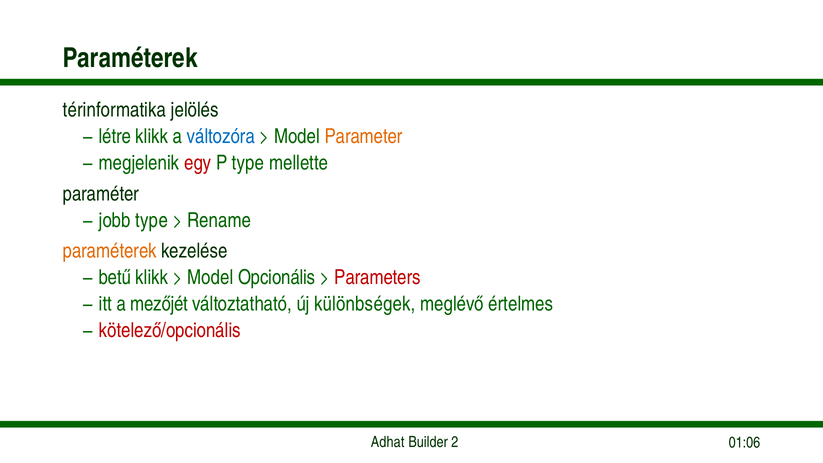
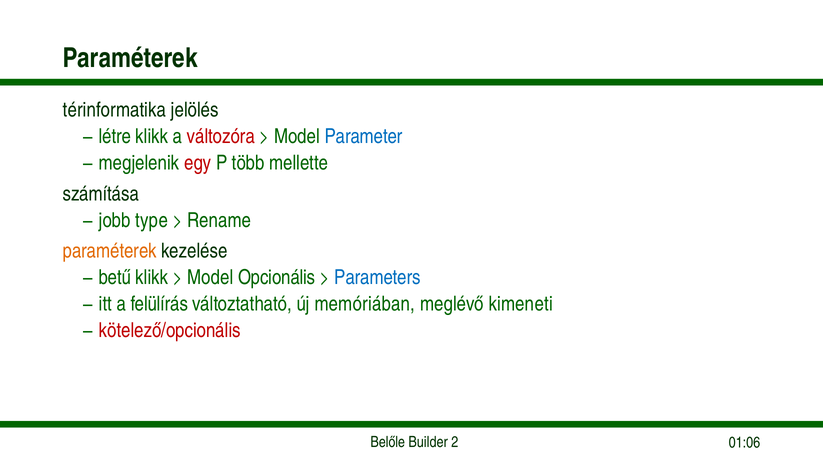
változóra colour: blue -> red (221, 137)
Parameter colour: orange -> blue (364, 137)
P type: type -> több (248, 163)
paraméter: paraméter -> számítása (101, 194)
Parameters colour: red -> blue (378, 278)
mezőjét: mezőjét -> felülírás (159, 304)
különbségek: különbségek -> memóriában (365, 304)
értelmes: értelmes -> kimeneti (521, 304)
Adhat: Adhat -> Belőle (388, 442)
